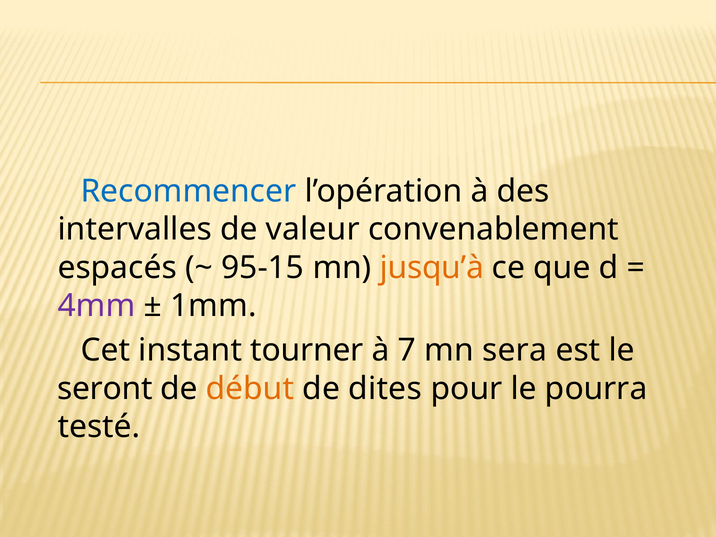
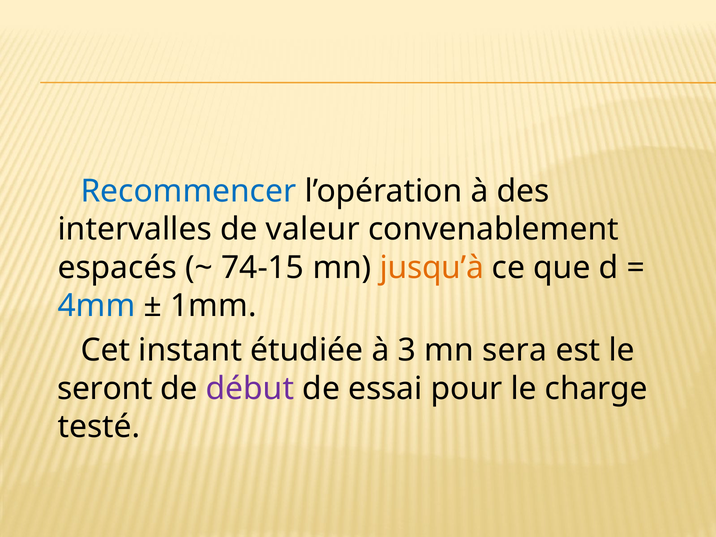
95-15: 95-15 -> 74-15 (263, 268)
4mm colour: purple -> blue (97, 306)
tourner: tourner -> étudiée (307, 350)
7: 7 -> 3 (407, 350)
début colour: orange -> purple (250, 389)
dites: dites -> essai (385, 389)
pourra: pourra -> charge (596, 389)
